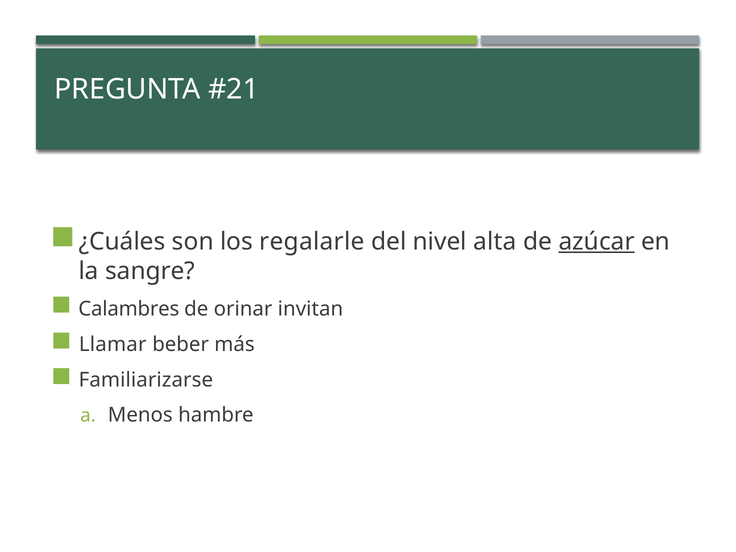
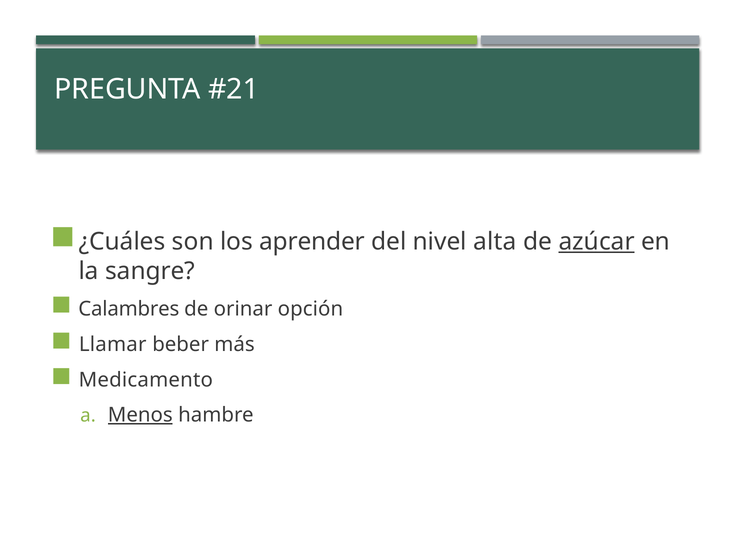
regalarle: regalarle -> aprender (312, 242)
invitan: invitan -> opción (310, 309)
Familiarizarse: Familiarizarse -> Medicamento (146, 380)
Menos underline: none -> present (140, 415)
